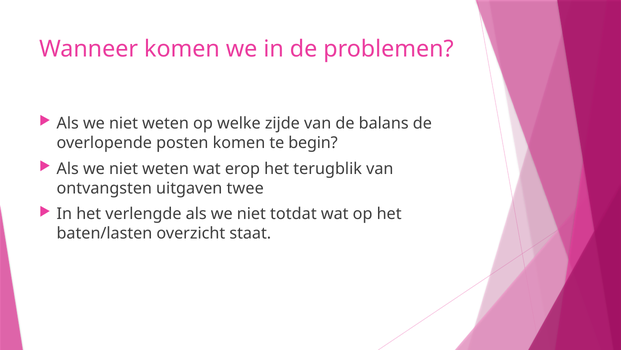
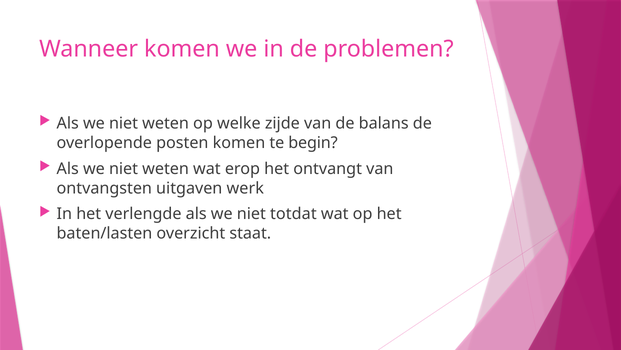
terugblik: terugblik -> ontvangt (328, 168)
twee: twee -> werk (245, 188)
